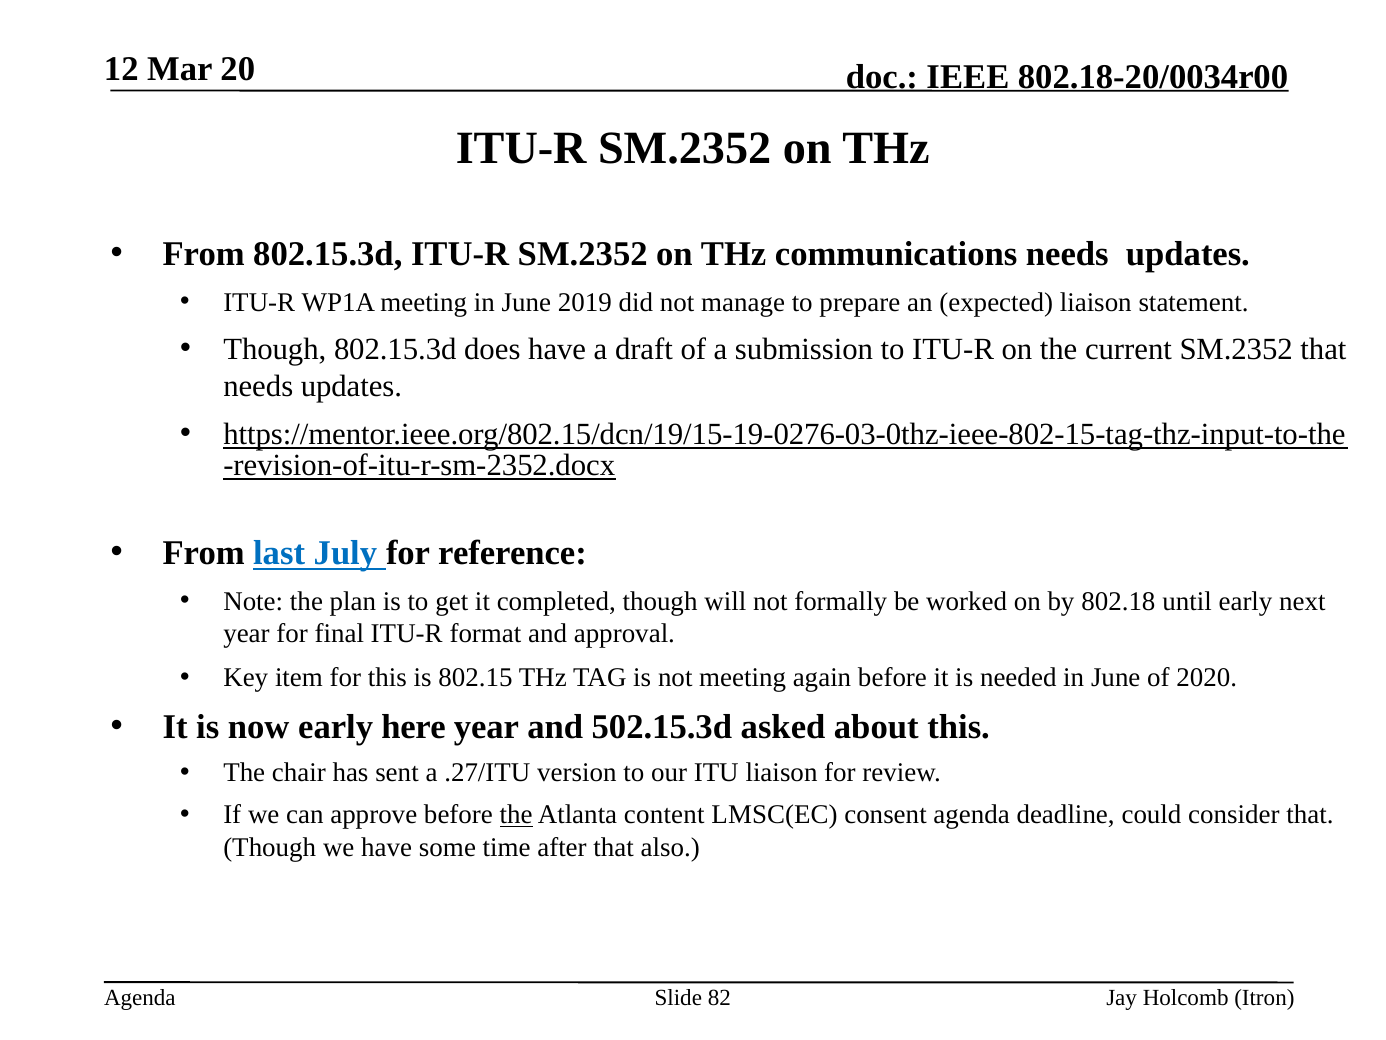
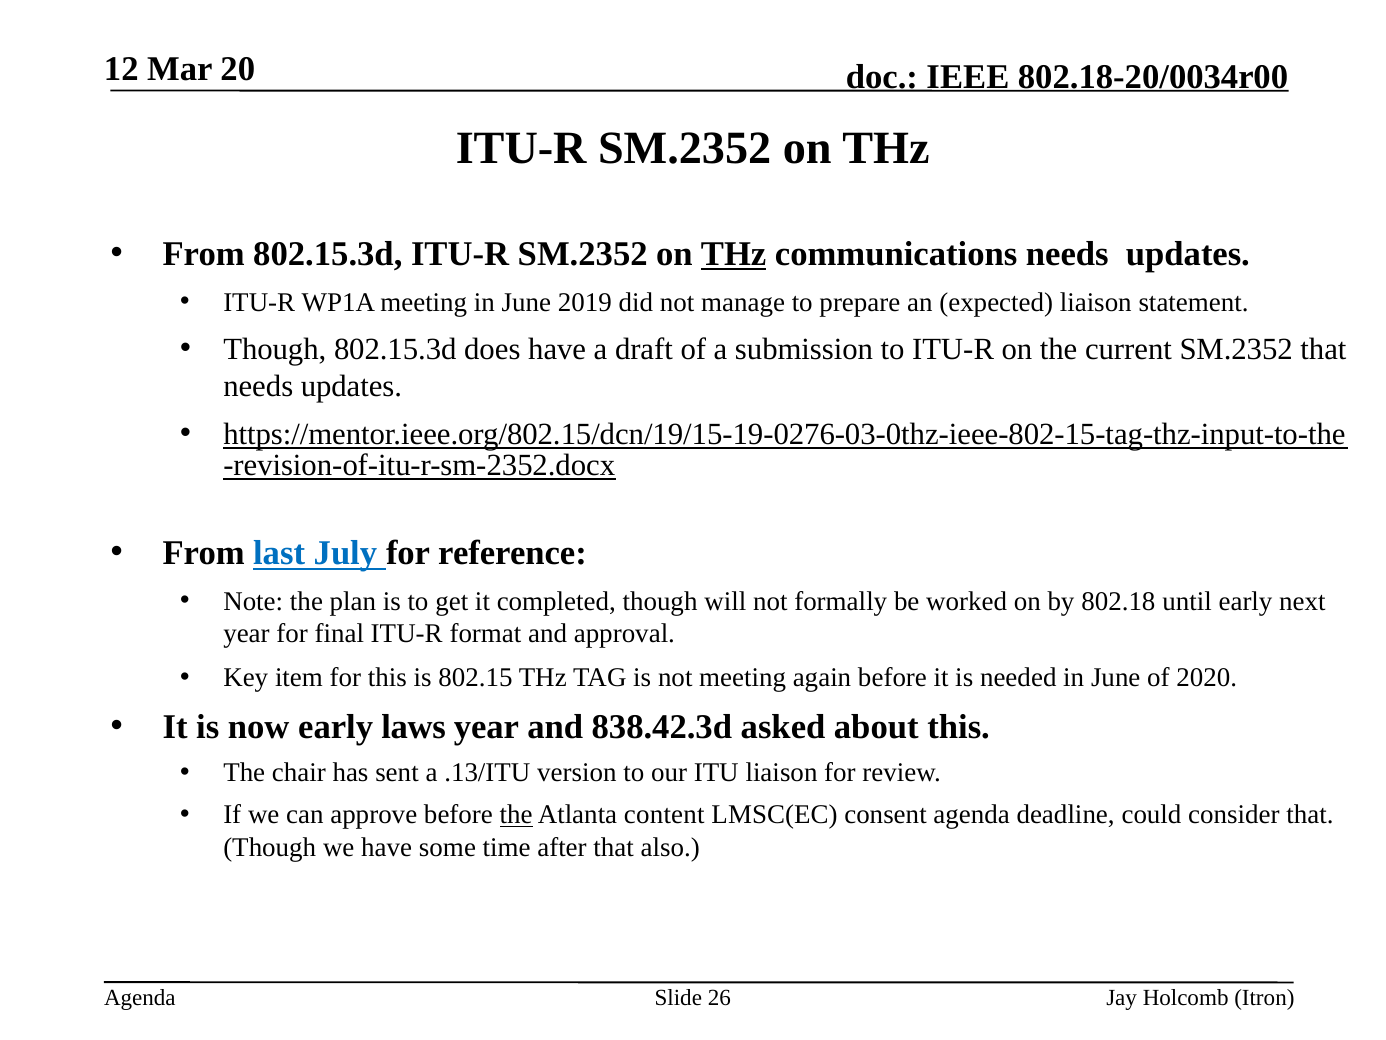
THz underline: none -> present (734, 254)
here: here -> laws (414, 726)
502.15.3d: 502.15.3d -> 838.42.3d (662, 726)
.27/ITU: .27/ITU -> .13/ITU (487, 772)
82: 82 -> 26 (719, 997)
